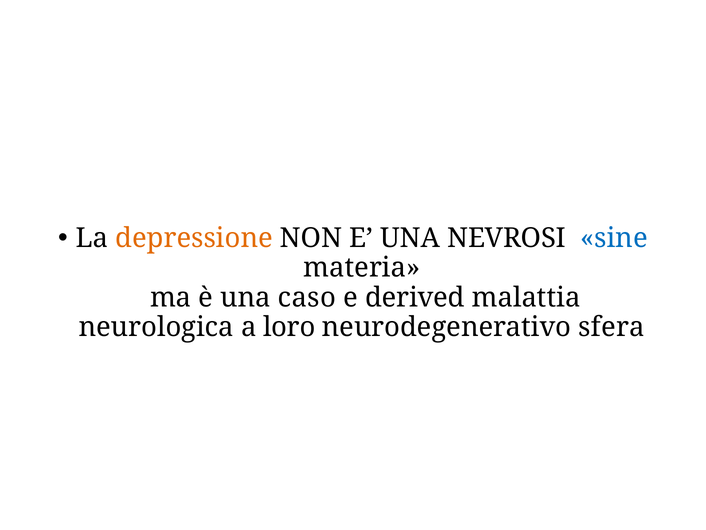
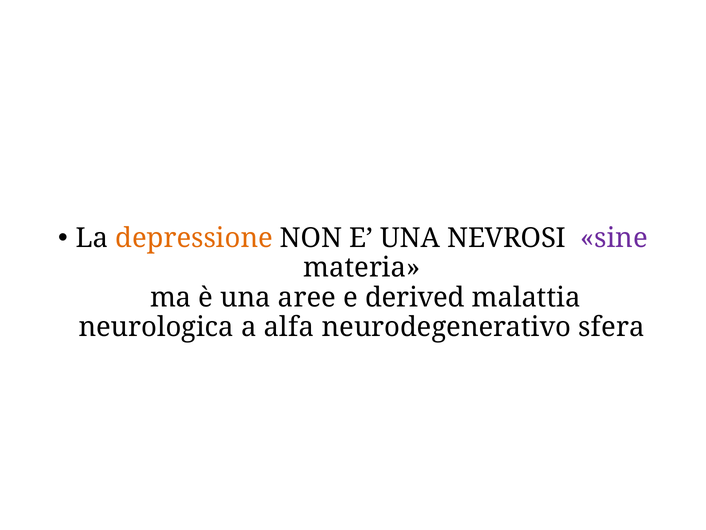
sine colour: blue -> purple (614, 238)
caso: caso -> aree (307, 297)
loro: loro -> alfa (289, 327)
